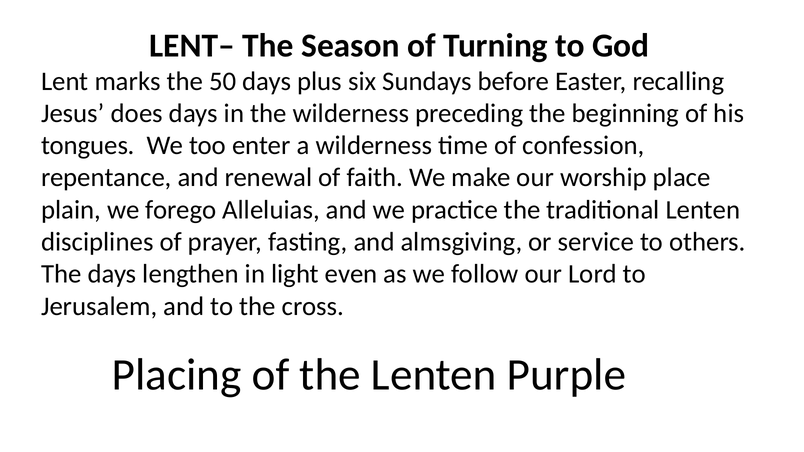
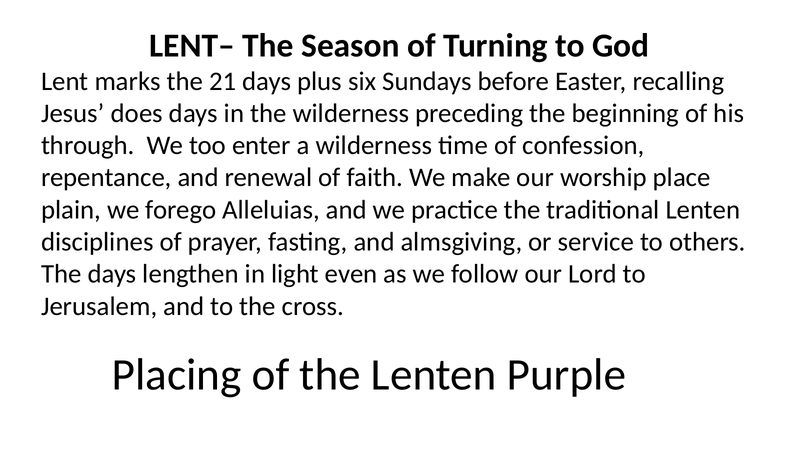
50: 50 -> 21 (223, 81)
tongues: tongues -> through (88, 146)
